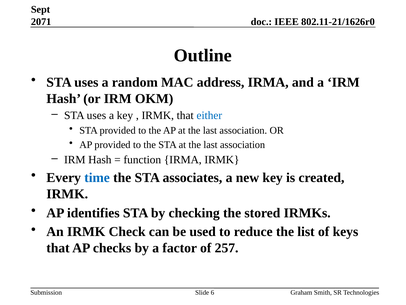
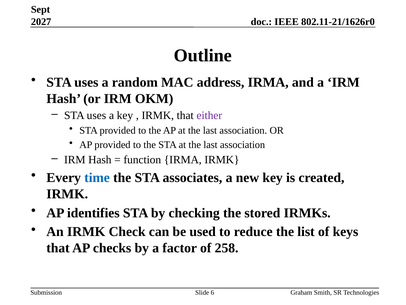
2071: 2071 -> 2027 (41, 22)
either colour: blue -> purple (209, 115)
257: 257 -> 258 (227, 248)
